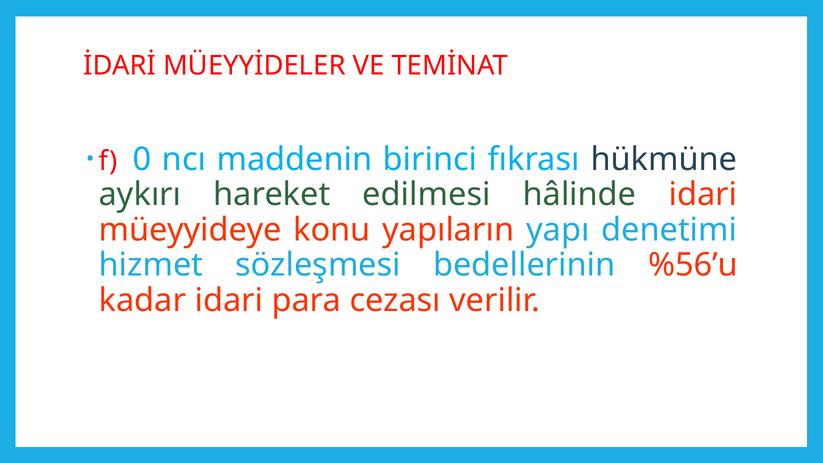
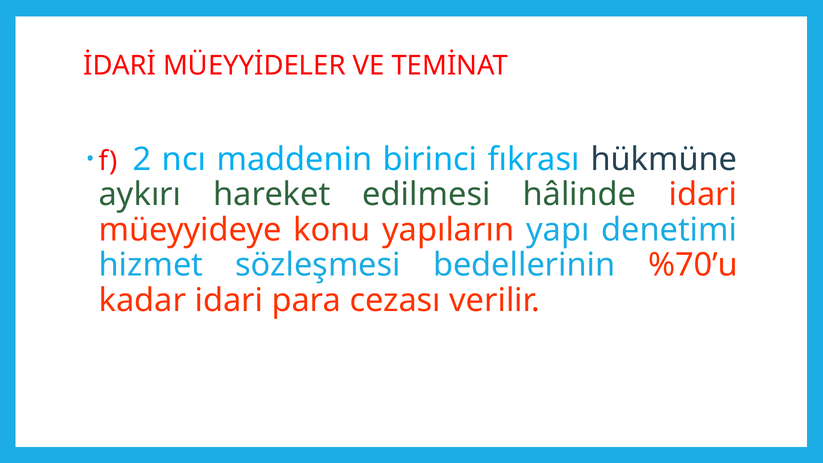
0: 0 -> 2 (142, 159)
%56’u: %56’u -> %70’u (693, 265)
